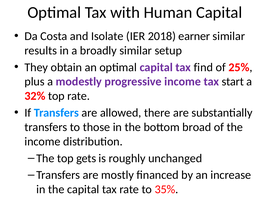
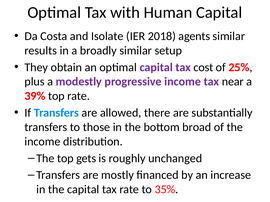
earner: earner -> agents (194, 36)
find: find -> cost (203, 67)
start: start -> near (233, 82)
32%: 32% -> 39% (35, 96)
